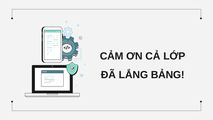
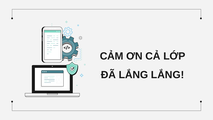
LẮNG BẢNG: BẢNG -> LẮNG (168, 75)
